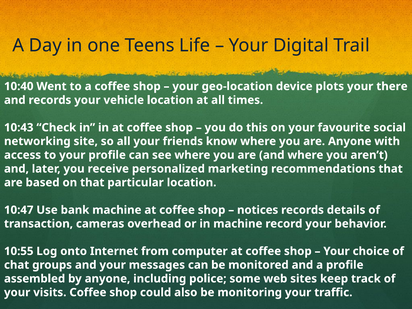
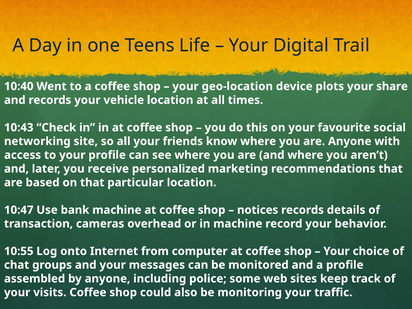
there: there -> share (392, 86)
